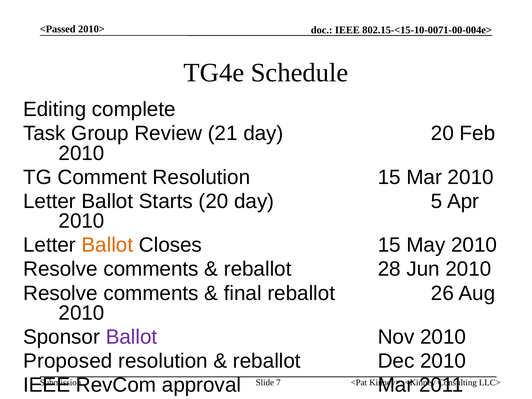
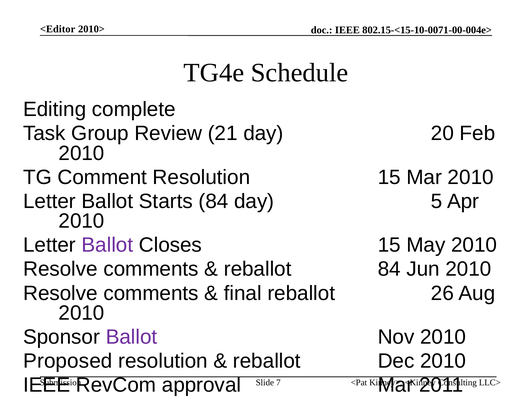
<Passed: <Passed -> <Editor (58, 29)
Starts 20: 20 -> 84 (213, 201)
Ballot colour: orange -> purple (107, 245)
reballot 28: 28 -> 84 (389, 269)
